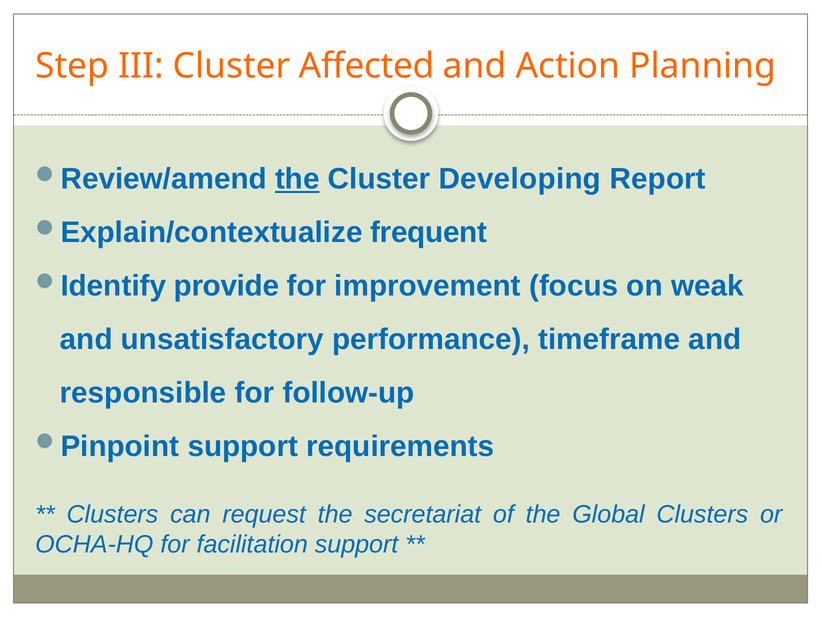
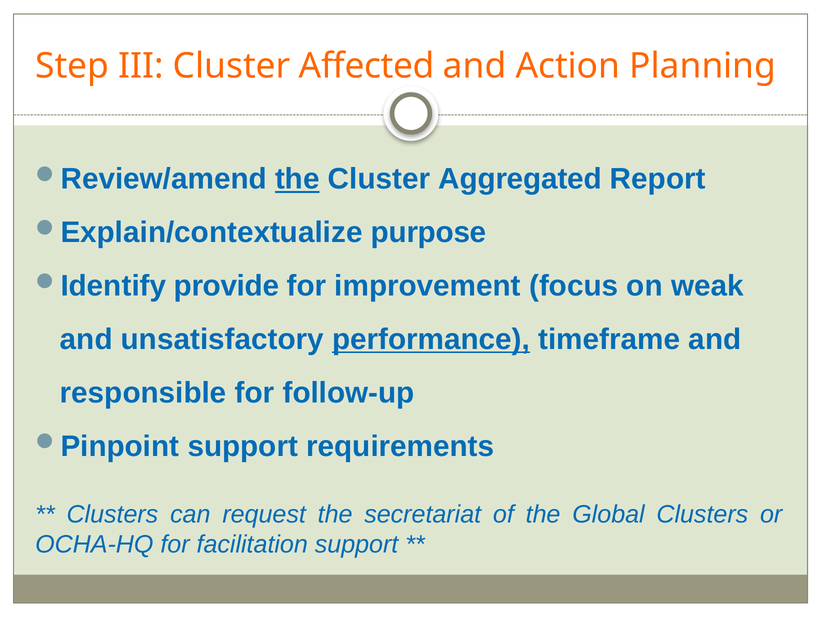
Developing: Developing -> Aggregated (520, 179)
frequent: frequent -> purpose (429, 232)
performance underline: none -> present (431, 339)
